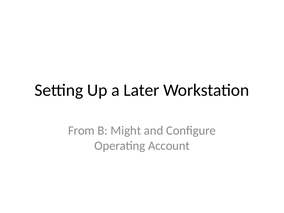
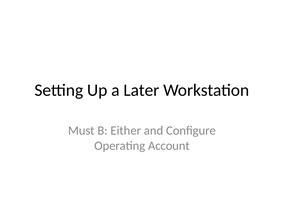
From: From -> Must (81, 131)
Might: Might -> Either (126, 131)
